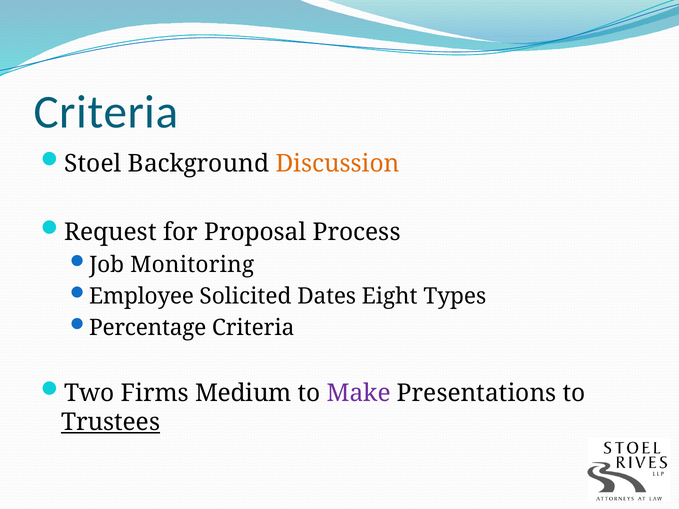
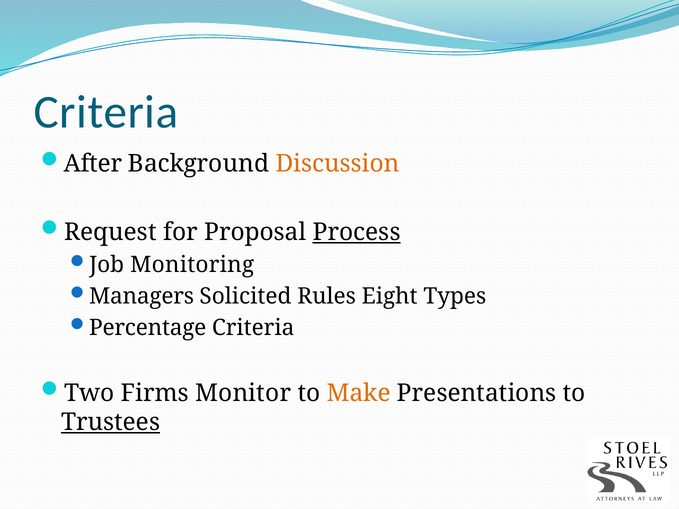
Stoel: Stoel -> After (93, 164)
Process underline: none -> present (357, 232)
Employee: Employee -> Managers (142, 296)
Dates: Dates -> Rules (327, 296)
Medium: Medium -> Monitor (243, 393)
Make colour: purple -> orange (359, 393)
